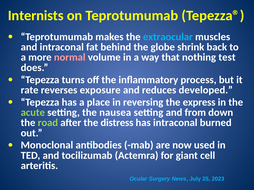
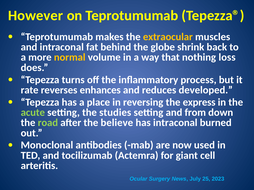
Internists: Internists -> However (36, 16)
extraocular colour: light blue -> yellow (168, 37)
normal colour: pink -> yellow (70, 57)
test: test -> loss (227, 57)
exposure: exposure -> enhances (100, 90)
nausea: nausea -> studies (115, 113)
distress: distress -> believe (117, 123)
